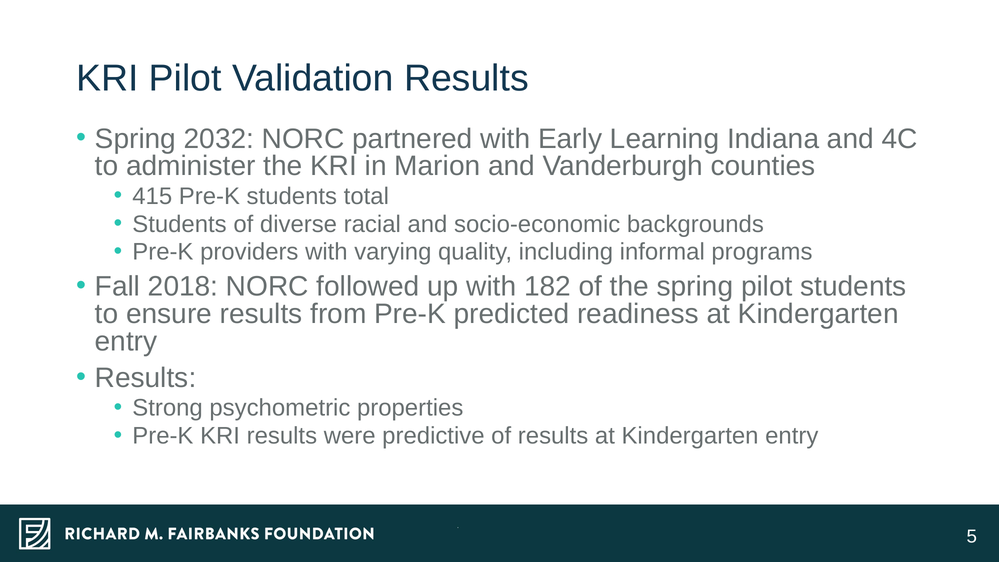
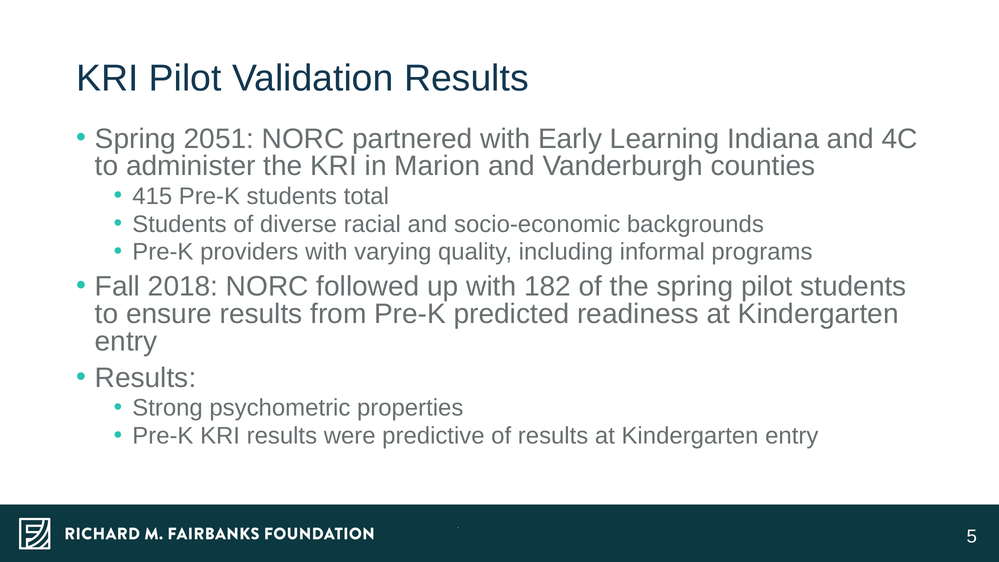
2032: 2032 -> 2051 (219, 139)
